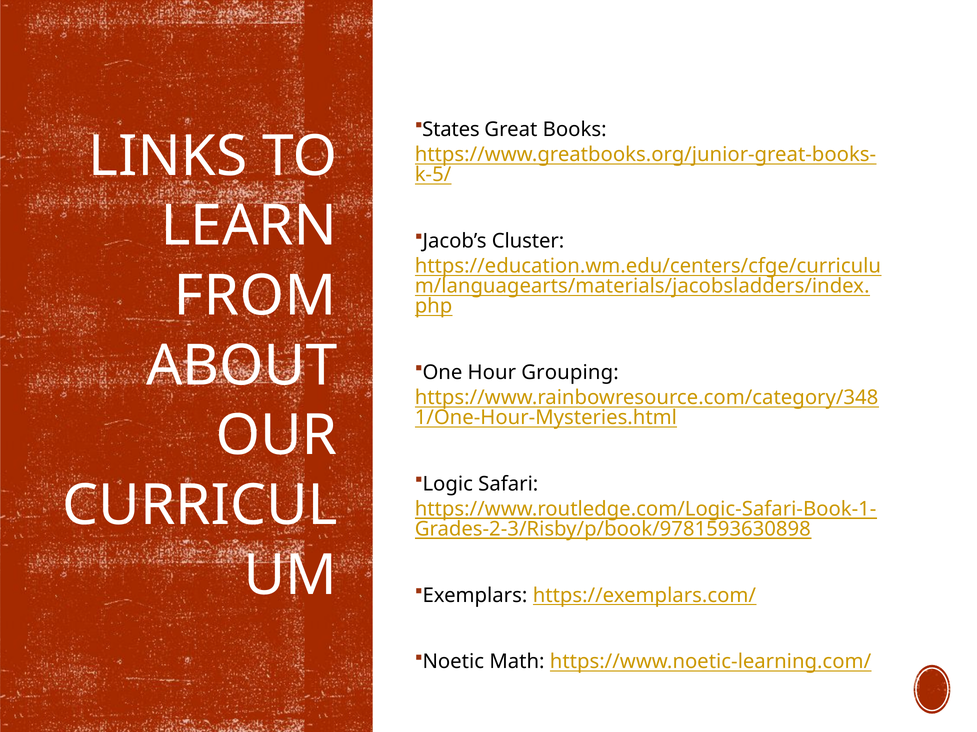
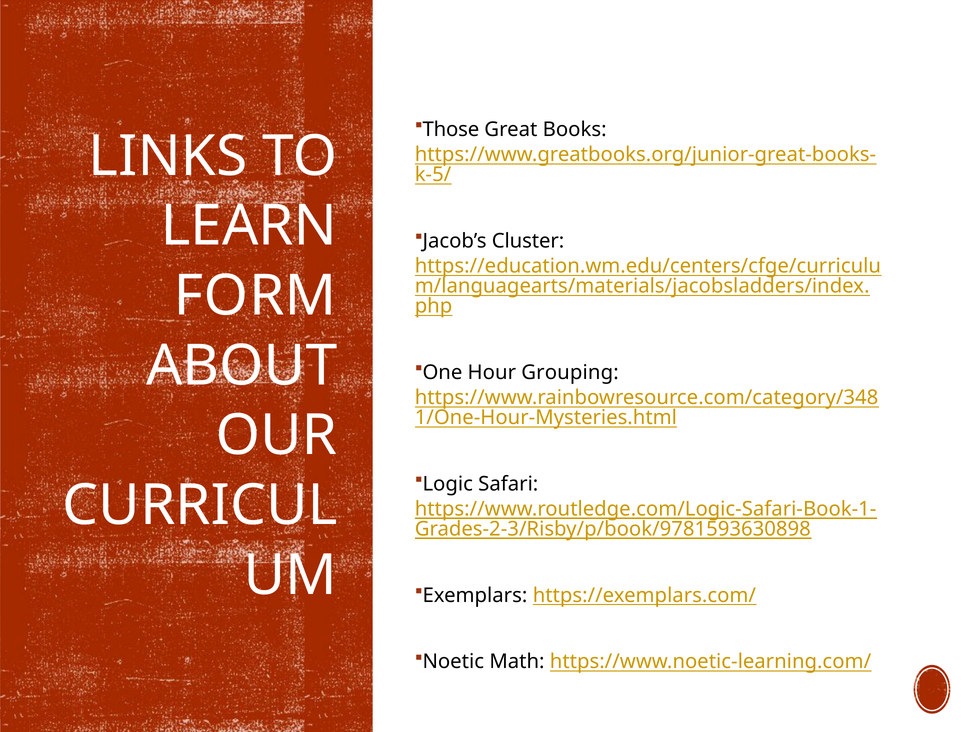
States: States -> Those (451, 130)
FROM: FROM -> FORM (255, 296)
